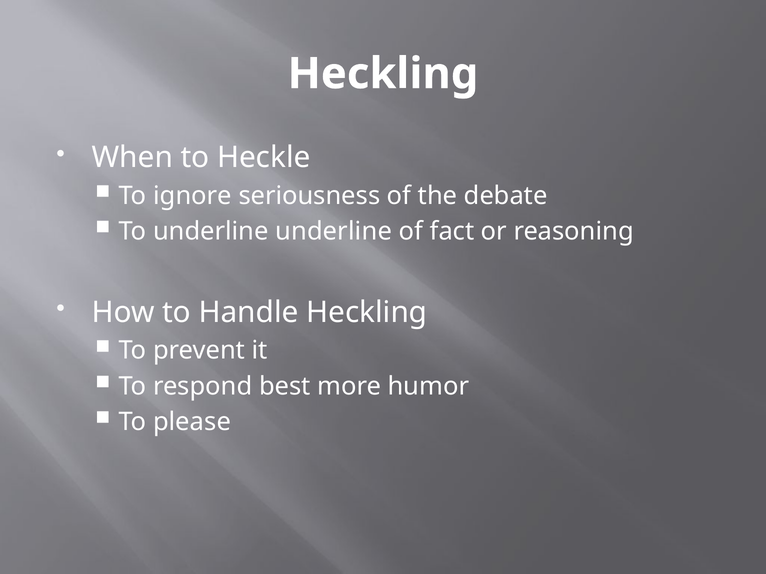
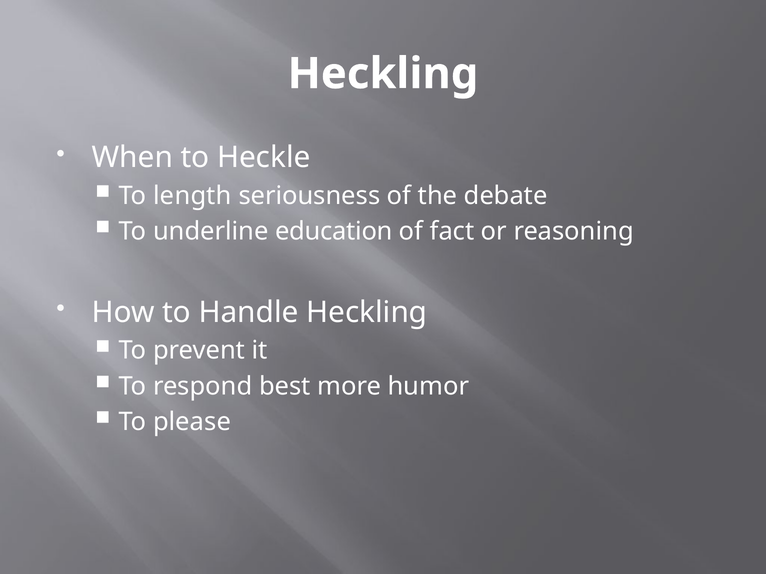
ignore: ignore -> length (192, 196)
underline underline: underline -> education (334, 232)
